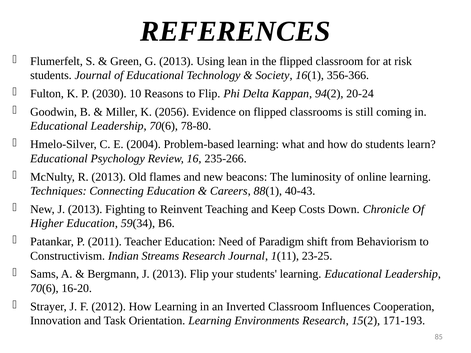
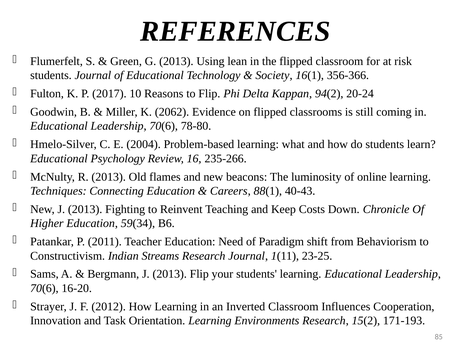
2030: 2030 -> 2017 (109, 94)
2056: 2056 -> 2062 (172, 112)
